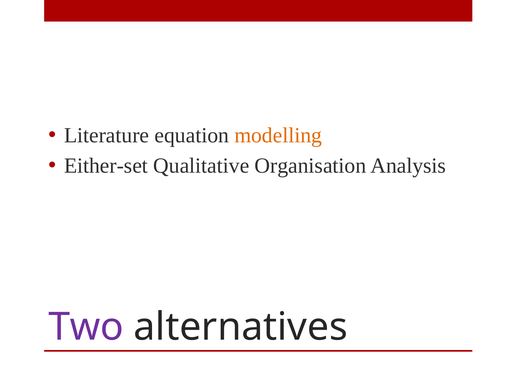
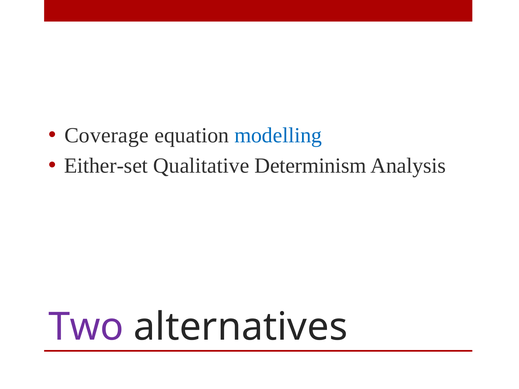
Literature: Literature -> Coverage (106, 136)
modelling colour: orange -> blue (278, 136)
Organisation: Organisation -> Determinism (310, 166)
